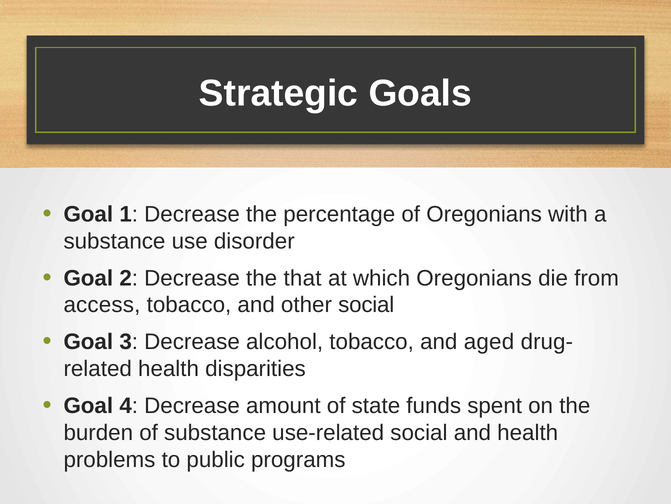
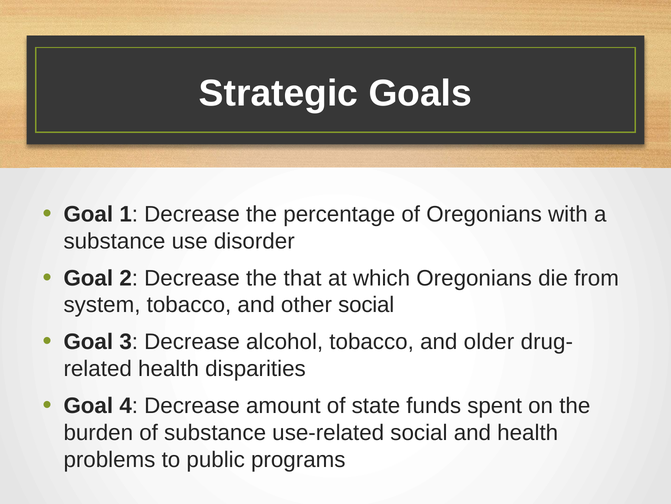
access: access -> system (102, 305)
aged: aged -> older (489, 342)
